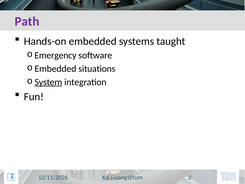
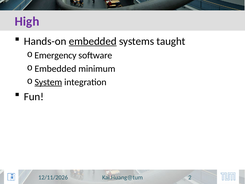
Path: Path -> High (27, 21)
embedded underline: none -> present (93, 41)
situations: situations -> minimum (97, 69)
